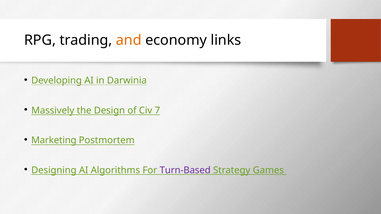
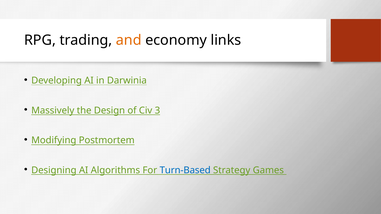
7: 7 -> 3 (157, 111)
Marketing: Marketing -> Modifying (54, 141)
Turn-Based colour: purple -> blue (185, 170)
